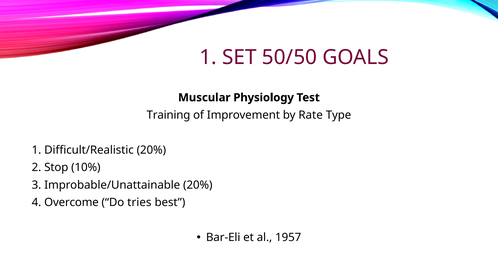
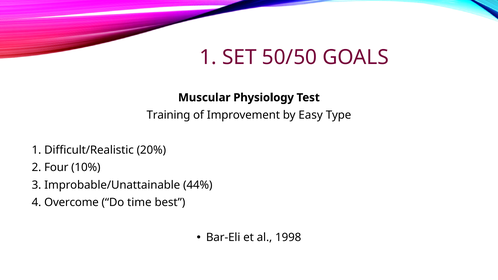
Rate: Rate -> Easy (311, 115)
Stop: Stop -> Four (56, 168)
Improbable/Unattainable 20%: 20% -> 44% (198, 185)
tries: tries -> time (139, 203)
1957: 1957 -> 1998 (288, 238)
